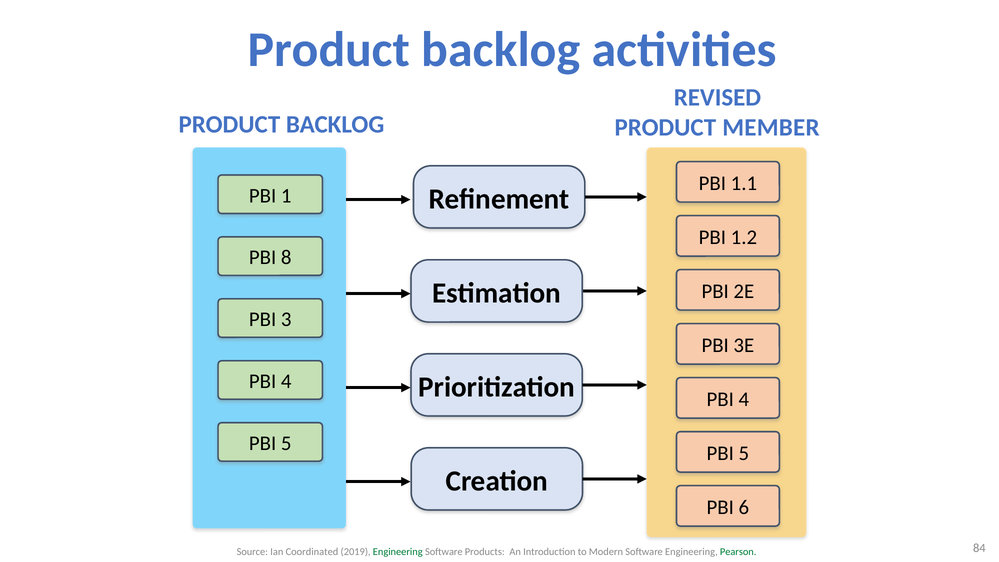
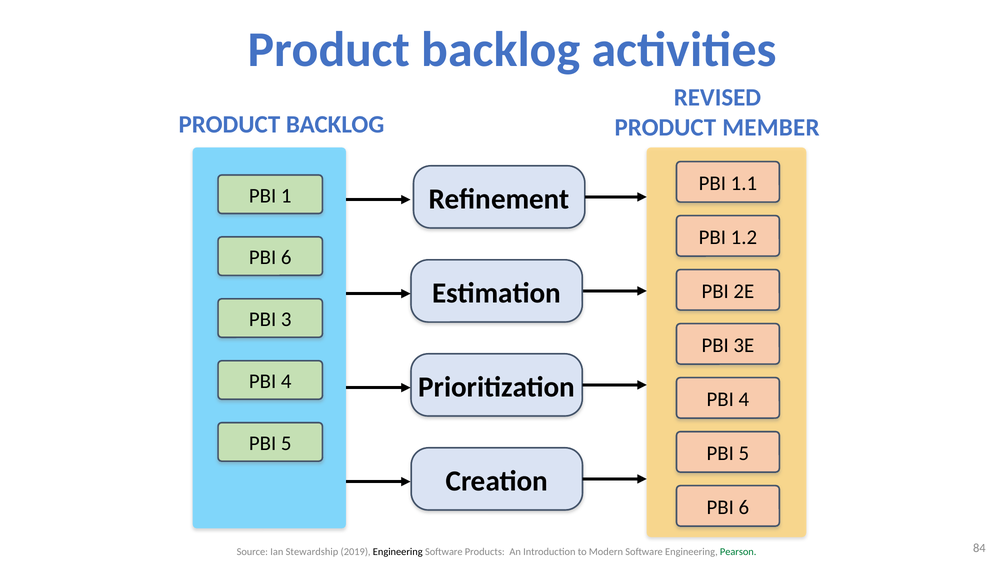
8: 8 -> 6 (286, 258)
Coordinated: Coordinated -> Stewardship (312, 552)
Engineering colour: green -> black (398, 552)
